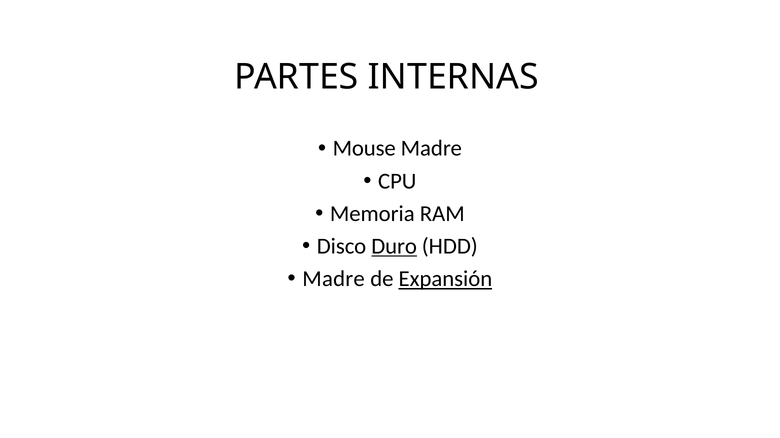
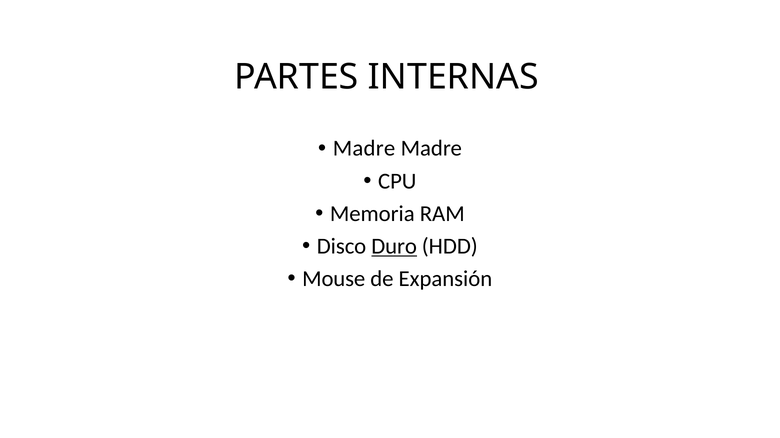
Mouse: Mouse -> Madre (364, 149)
Madre: Madre -> Mouse (334, 279)
Expansión underline: present -> none (445, 279)
